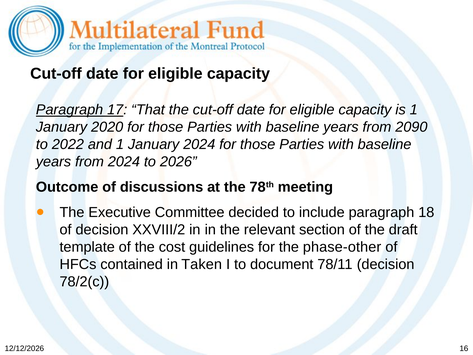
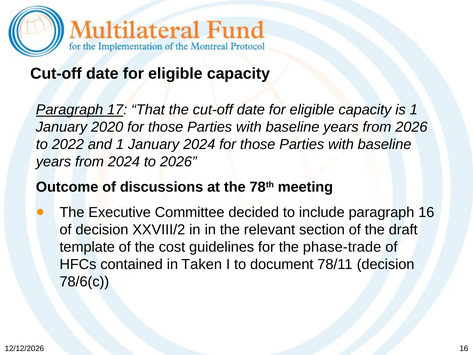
from 2090: 2090 -> 2026 (411, 127)
paragraph 18: 18 -> 16 (426, 212)
phase-other: phase-other -> phase-trade (342, 247)
78/2(c: 78/2(c -> 78/6(c (84, 282)
